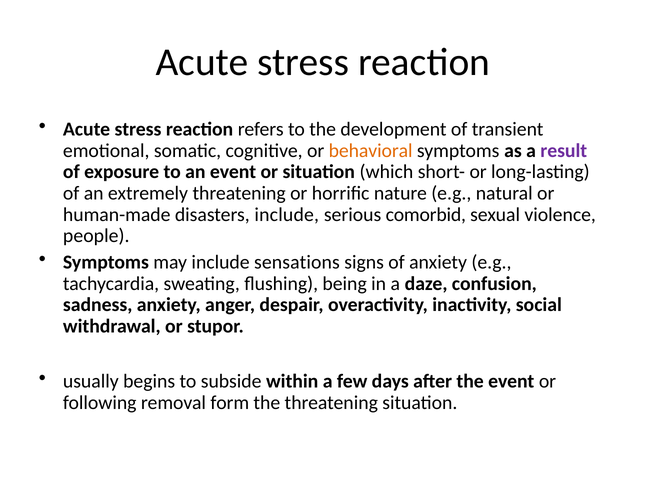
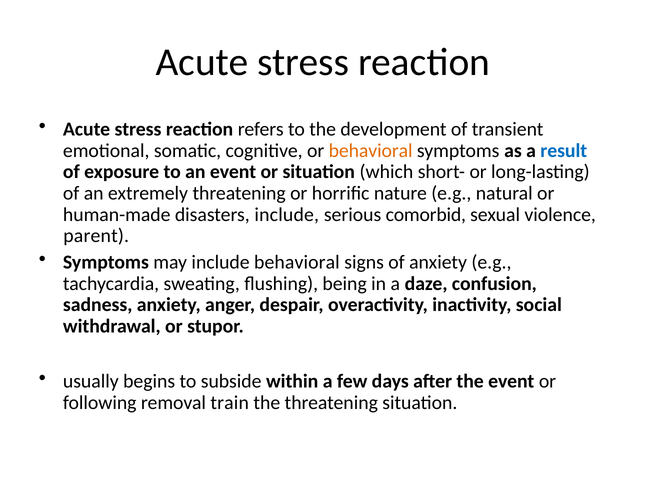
result colour: purple -> blue (564, 151)
people: people -> parent (96, 236)
include sensations: sensations -> behavioral (297, 263)
form: form -> train (230, 403)
